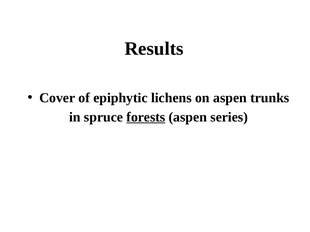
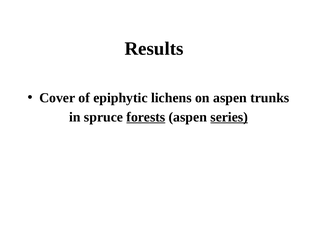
series underline: none -> present (229, 117)
